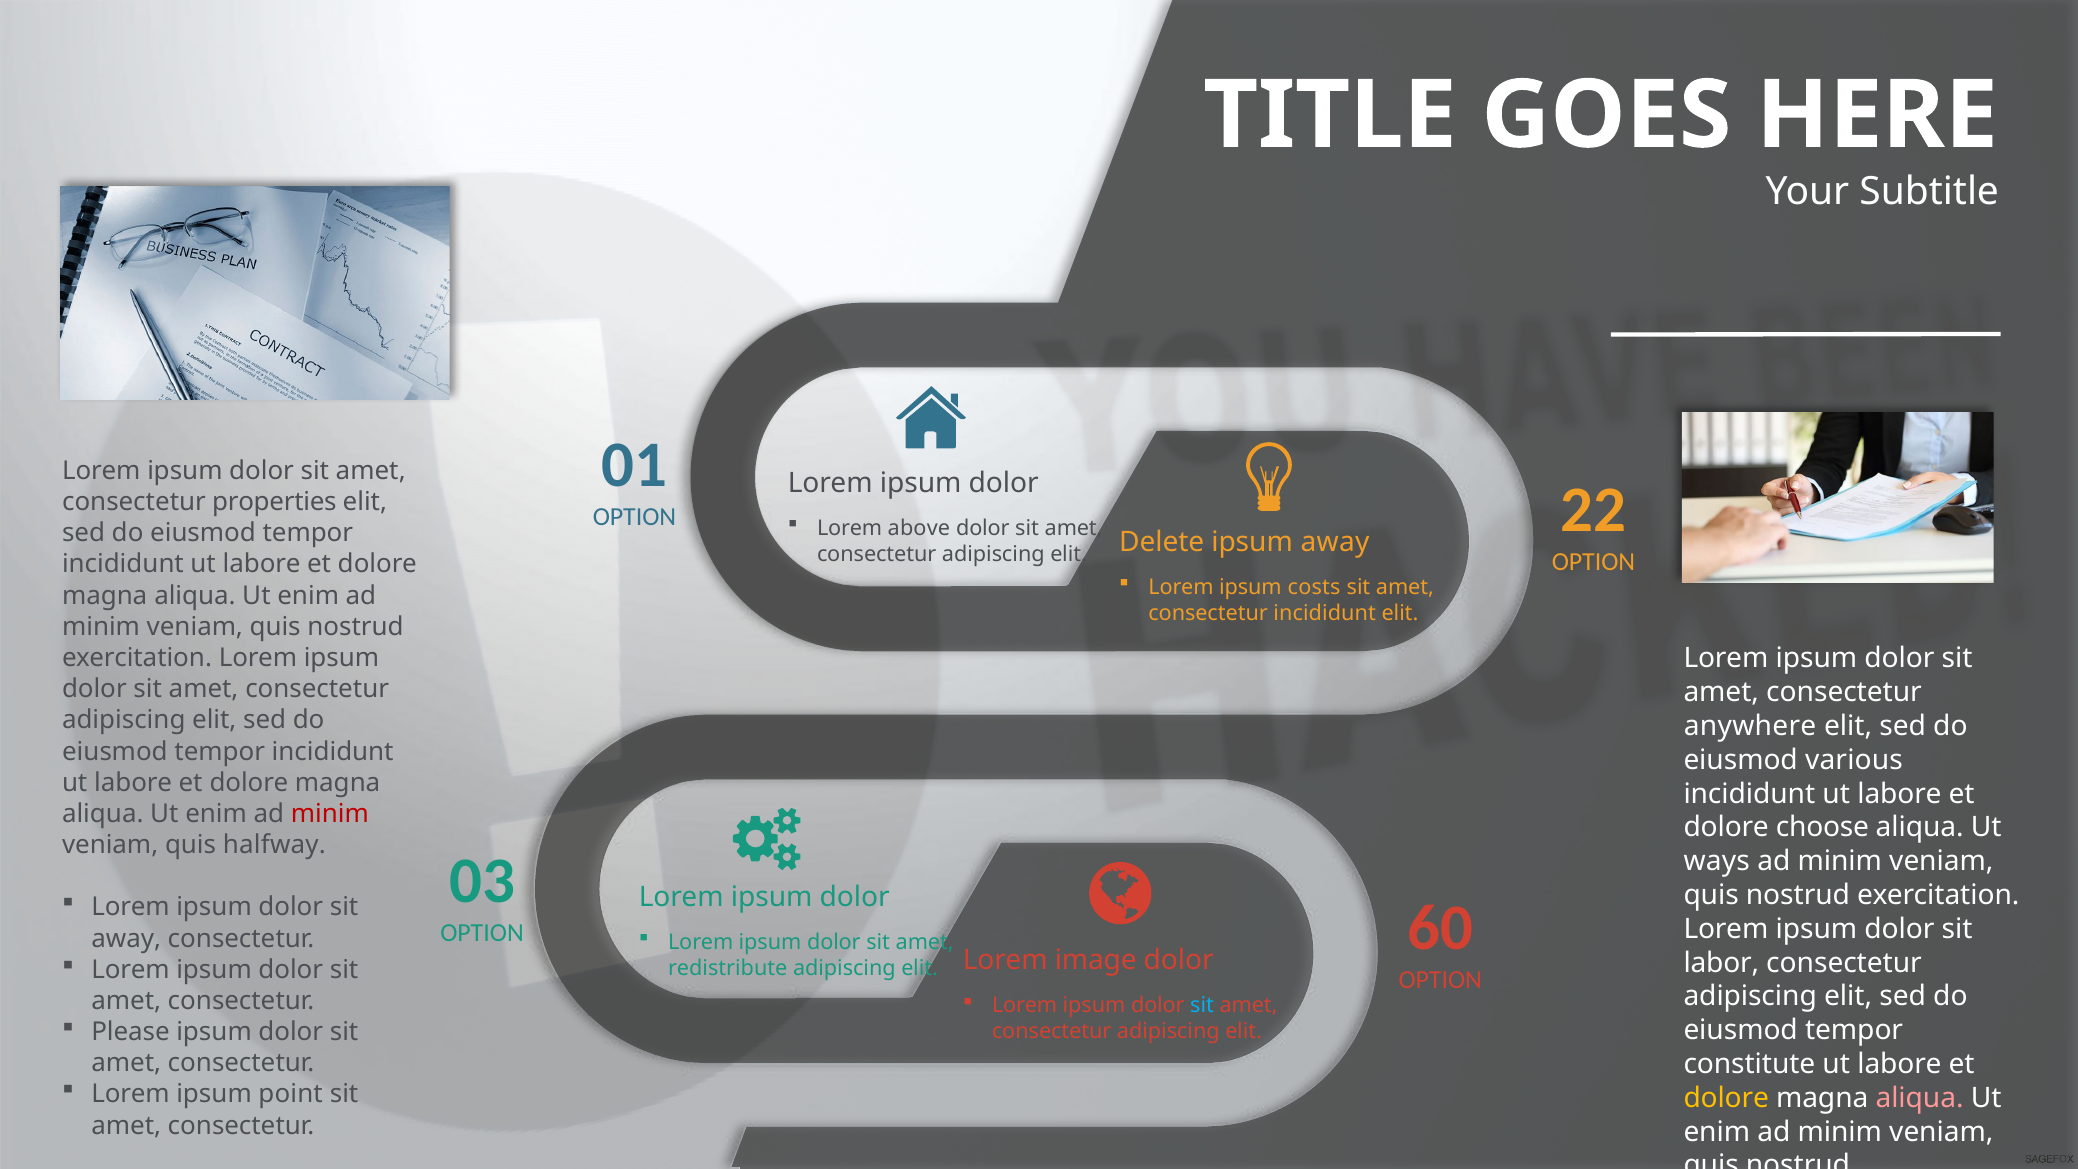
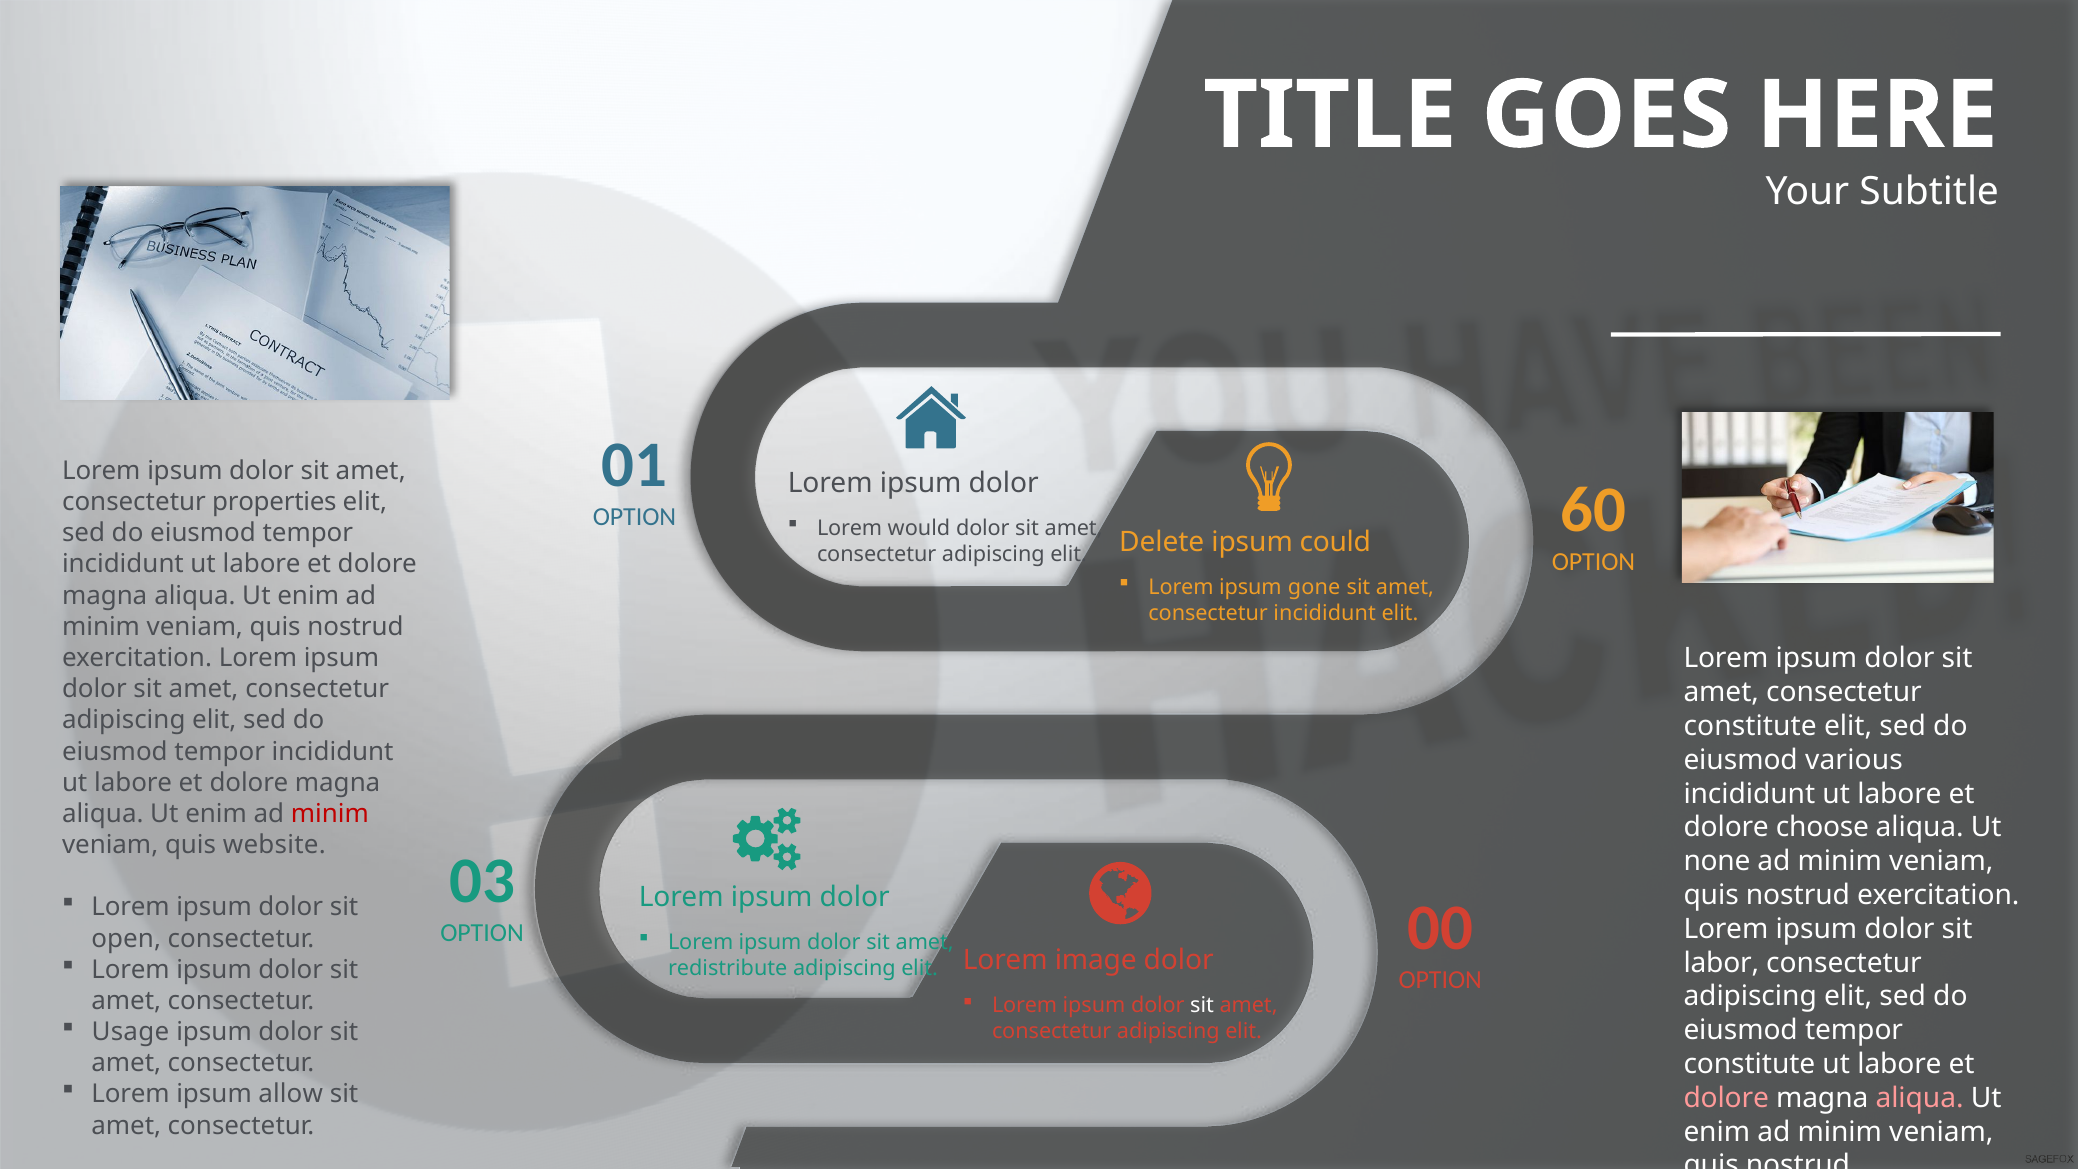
22: 22 -> 60 (1594, 510)
above: above -> would (919, 528)
ipsum away: away -> could (1335, 542)
costs: costs -> gone (1314, 587)
anywhere: anywhere -> constitute (1750, 726)
halfway: halfway -> website (274, 845)
ways: ways -> none (1717, 861)
60: 60 -> 00 (1440, 928)
away: away -> open (126, 938)
sit colour: light blue -> white (1202, 1005)
Please: Please -> Usage (130, 1032)
point: point -> allow (291, 1094)
dolore colour: yellow -> pink (1726, 1098)
